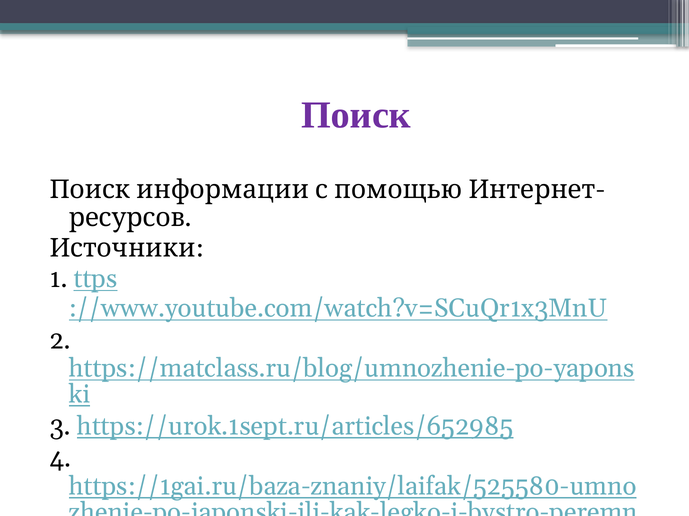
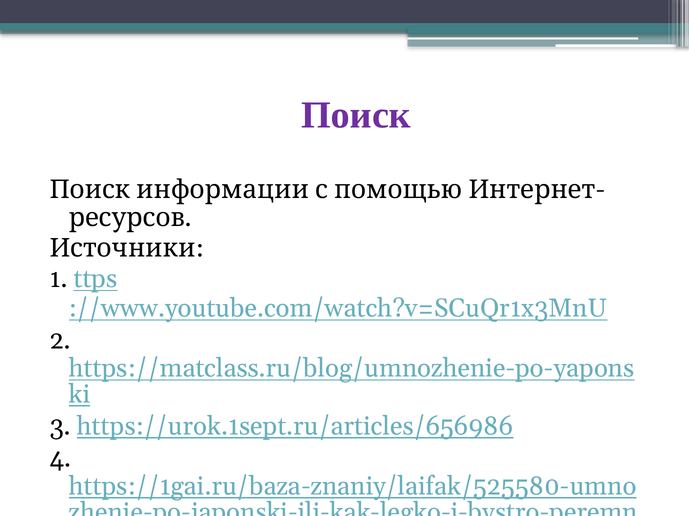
https://urok.1sept.ru/articles/652985: https://urok.1sept.ru/articles/652985 -> https://urok.1sept.ru/articles/656986 (295, 427)
